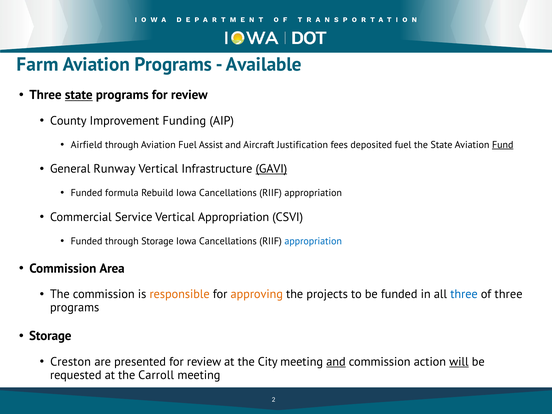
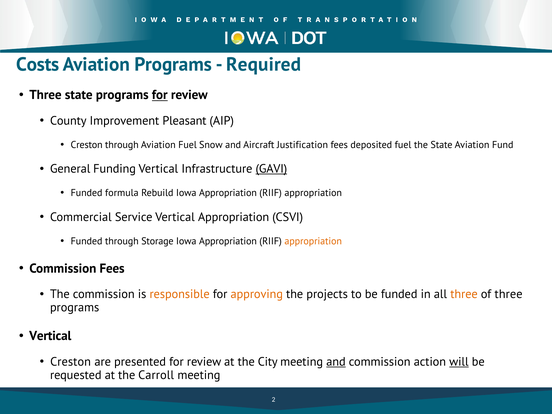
Farm: Farm -> Costs (38, 64)
Available: Available -> Required (264, 64)
state underline: present -> none (79, 95)
for underline: none -> present (160, 95)
Funding: Funding -> Pleasant (184, 121)
Airfield: Airfield -> Creston (87, 145)
Assist: Assist -> Snow (211, 145)
Fund underline: present -> none (503, 145)
Runway: Runway -> Funding (115, 169)
Rebuild Iowa Cancellations: Cancellations -> Appropriation (228, 193)
Cancellations: Cancellations -> Appropriation (228, 241)
appropriation colour: blue -> orange (313, 241)
Commission Area: Area -> Fees (112, 268)
three colour: blue -> orange (464, 294)
Storage: Storage -> Vertical (50, 336)
